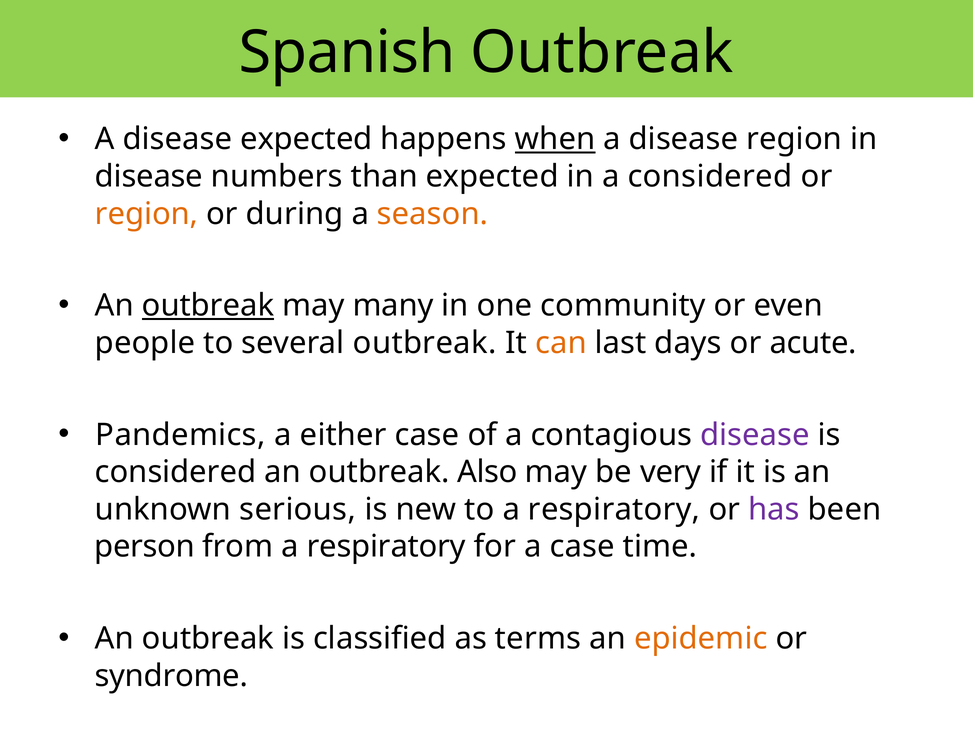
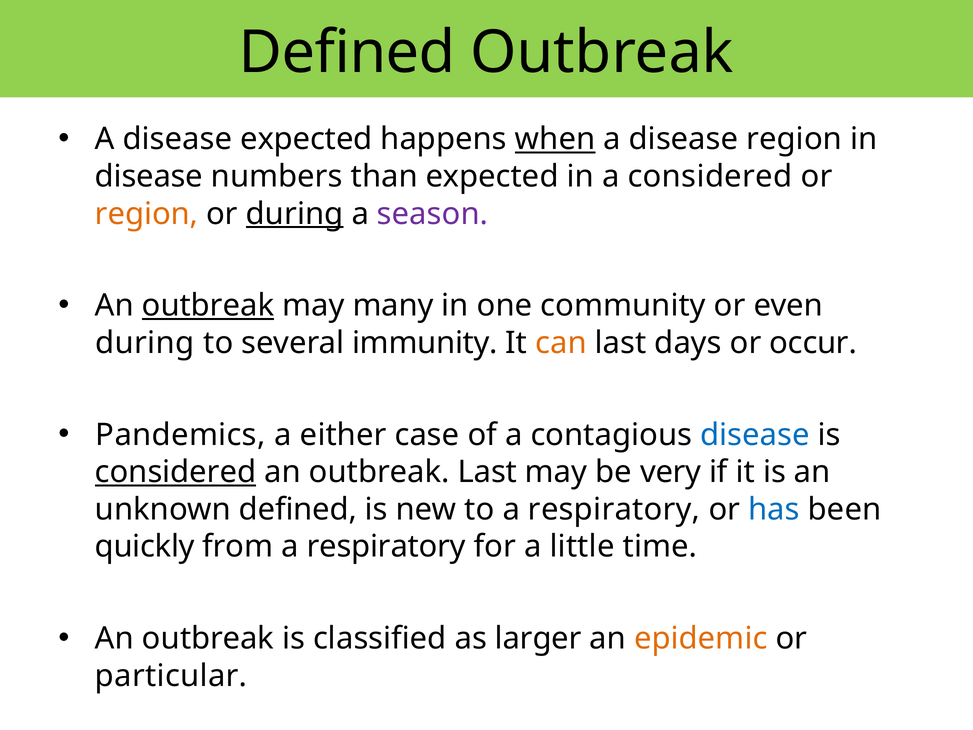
Spanish: Spanish -> Defined (347, 53)
during underline: none -> present (295, 214)
season colour: orange -> purple (433, 214)
people: people -> during (145, 343)
several outbreak: outbreak -> immunity (425, 343)
acute: acute -> occur (813, 343)
disease colour: purple -> blue (755, 435)
considered underline: none -> present (176, 472)
outbreak Also: Also -> Last (487, 472)
unknown serious: serious -> defined (298, 509)
has colour: purple -> blue (774, 509)
person: person -> quickly (145, 547)
a case: case -> little (582, 547)
terms: terms -> larger (538, 638)
syndrome: syndrome -> particular (171, 676)
